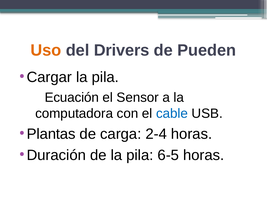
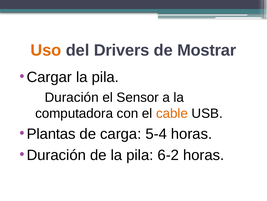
Pueden: Pueden -> Mostrar (207, 50)
Ecuación: Ecuación -> Duración (72, 97)
cable colour: blue -> orange (172, 113)
2-4: 2-4 -> 5-4 (156, 133)
6-5: 6-5 -> 6-2 (168, 155)
